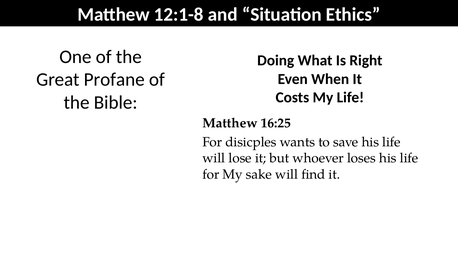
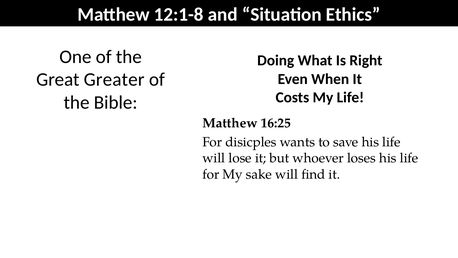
Profane: Profane -> Greater (114, 80)
